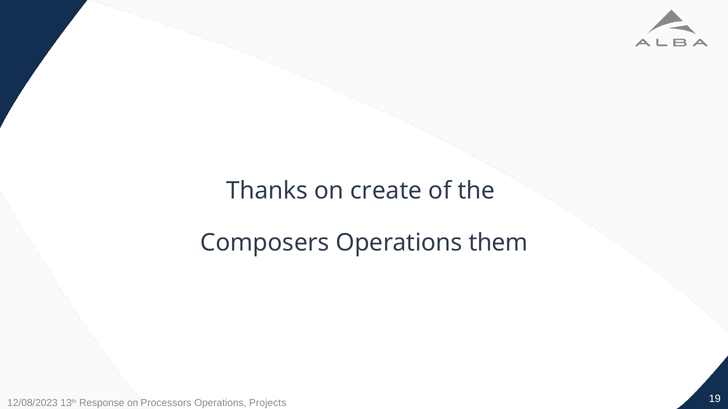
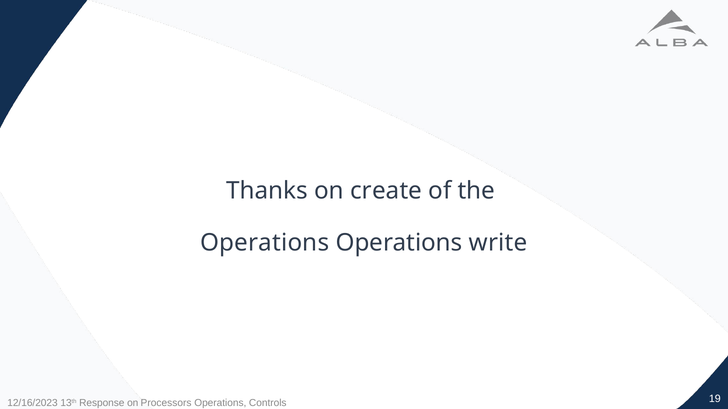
Composers: Composers -> Operations (265, 243)
them: them -> write (498, 243)
12/08/2023: 12/08/2023 -> 12/16/2023 (32, 403)
Projects: Projects -> Controls (268, 403)
